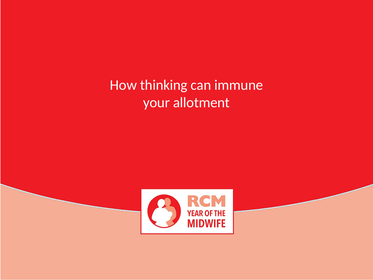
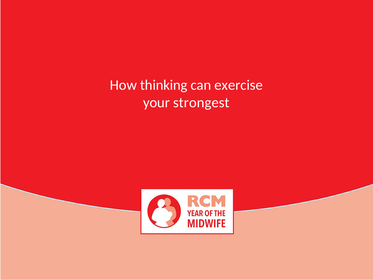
immune: immune -> exercise (239, 85)
allotment: allotment -> strongest (201, 103)
